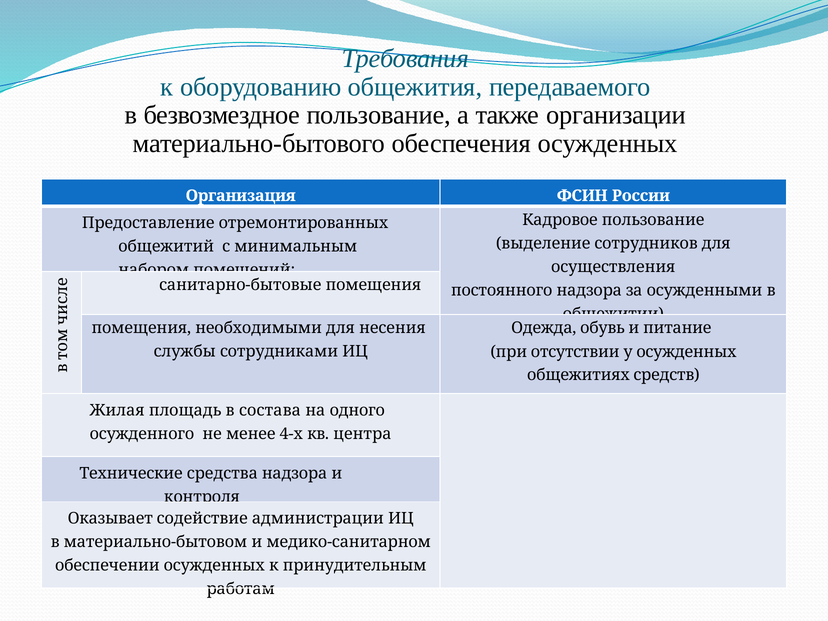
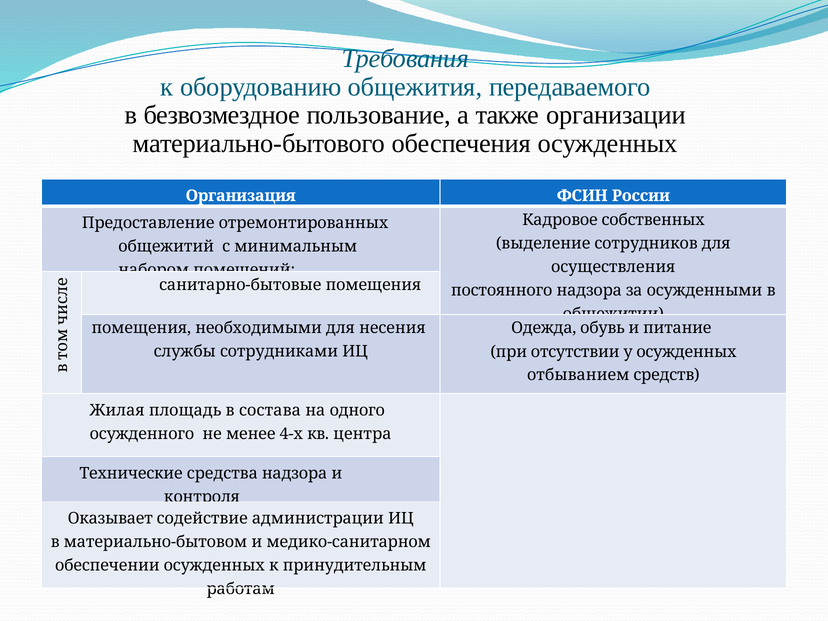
Кадровое пользование: пользование -> собственных (653, 220)
общежитиях: общежитиях -> отбыванием (578, 375)
